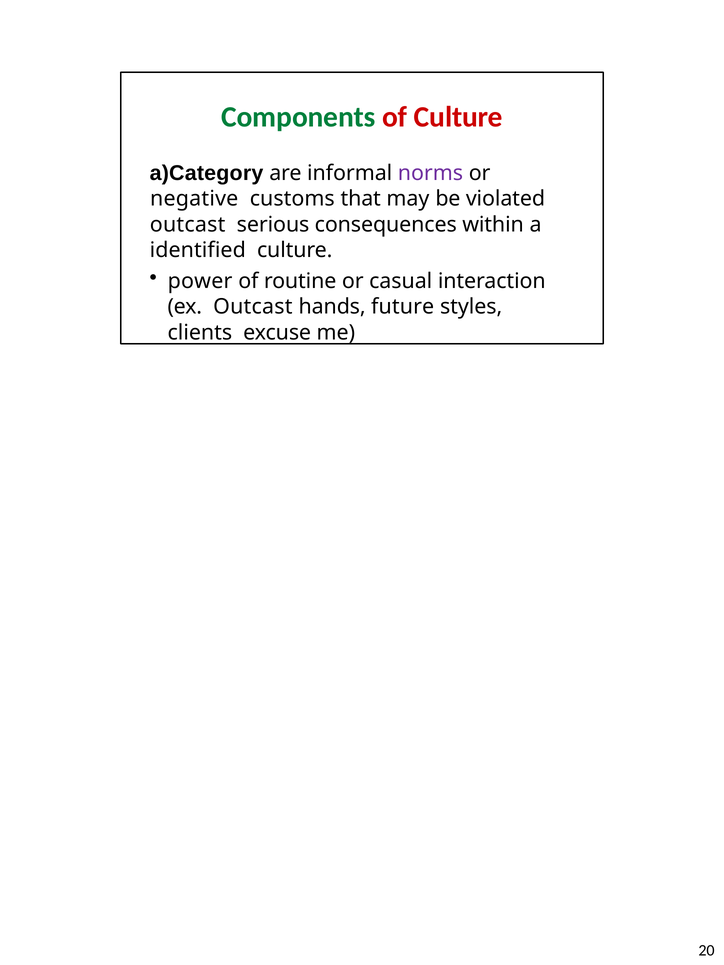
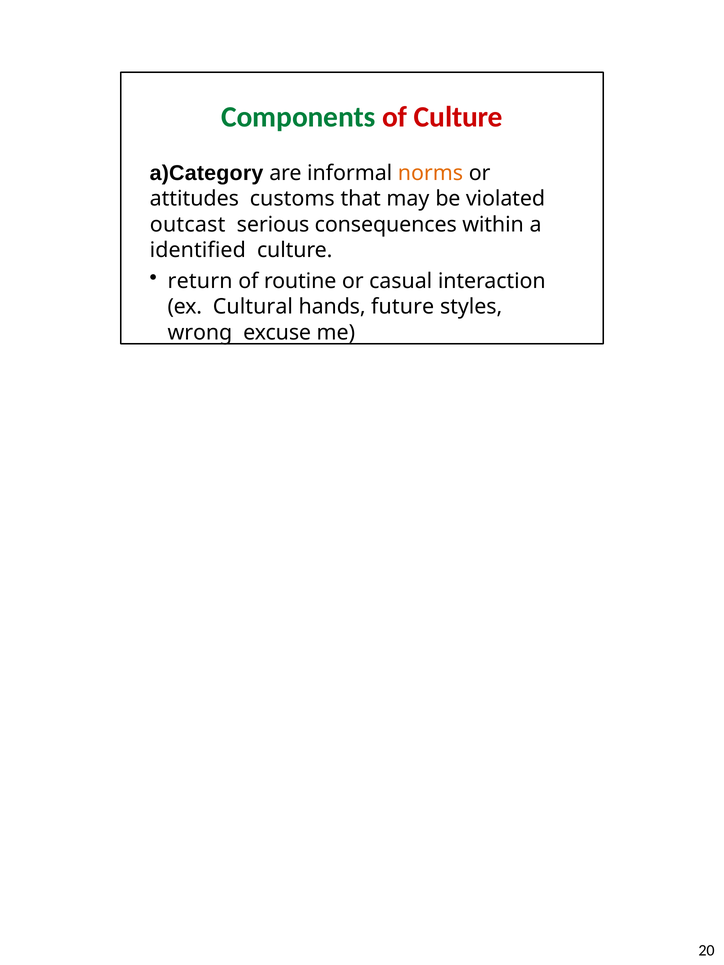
norms colour: purple -> orange (430, 173)
negative: negative -> attitudes (194, 199)
power: power -> return (200, 281)
ex Outcast: Outcast -> Cultural (253, 307)
clients: clients -> wrong (200, 333)
